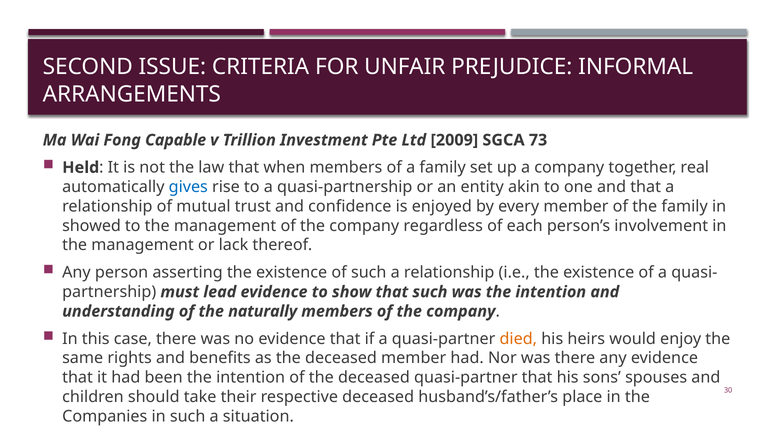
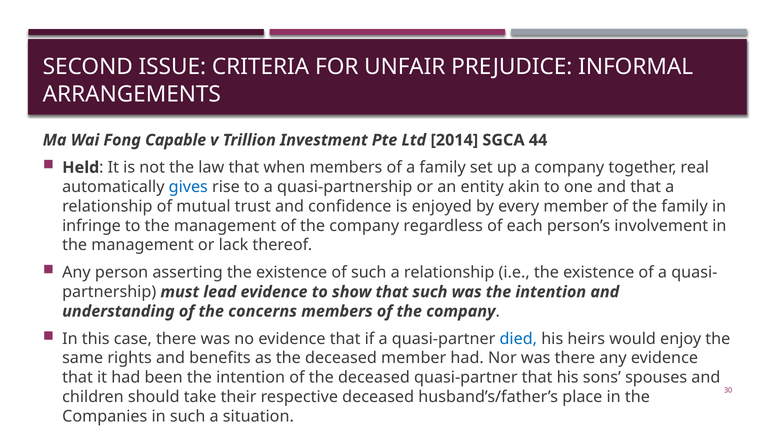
2009: 2009 -> 2014 (454, 140)
73: 73 -> 44 (538, 140)
showed: showed -> infringe (92, 226)
naturally: naturally -> concerns (263, 311)
died colour: orange -> blue (518, 339)
